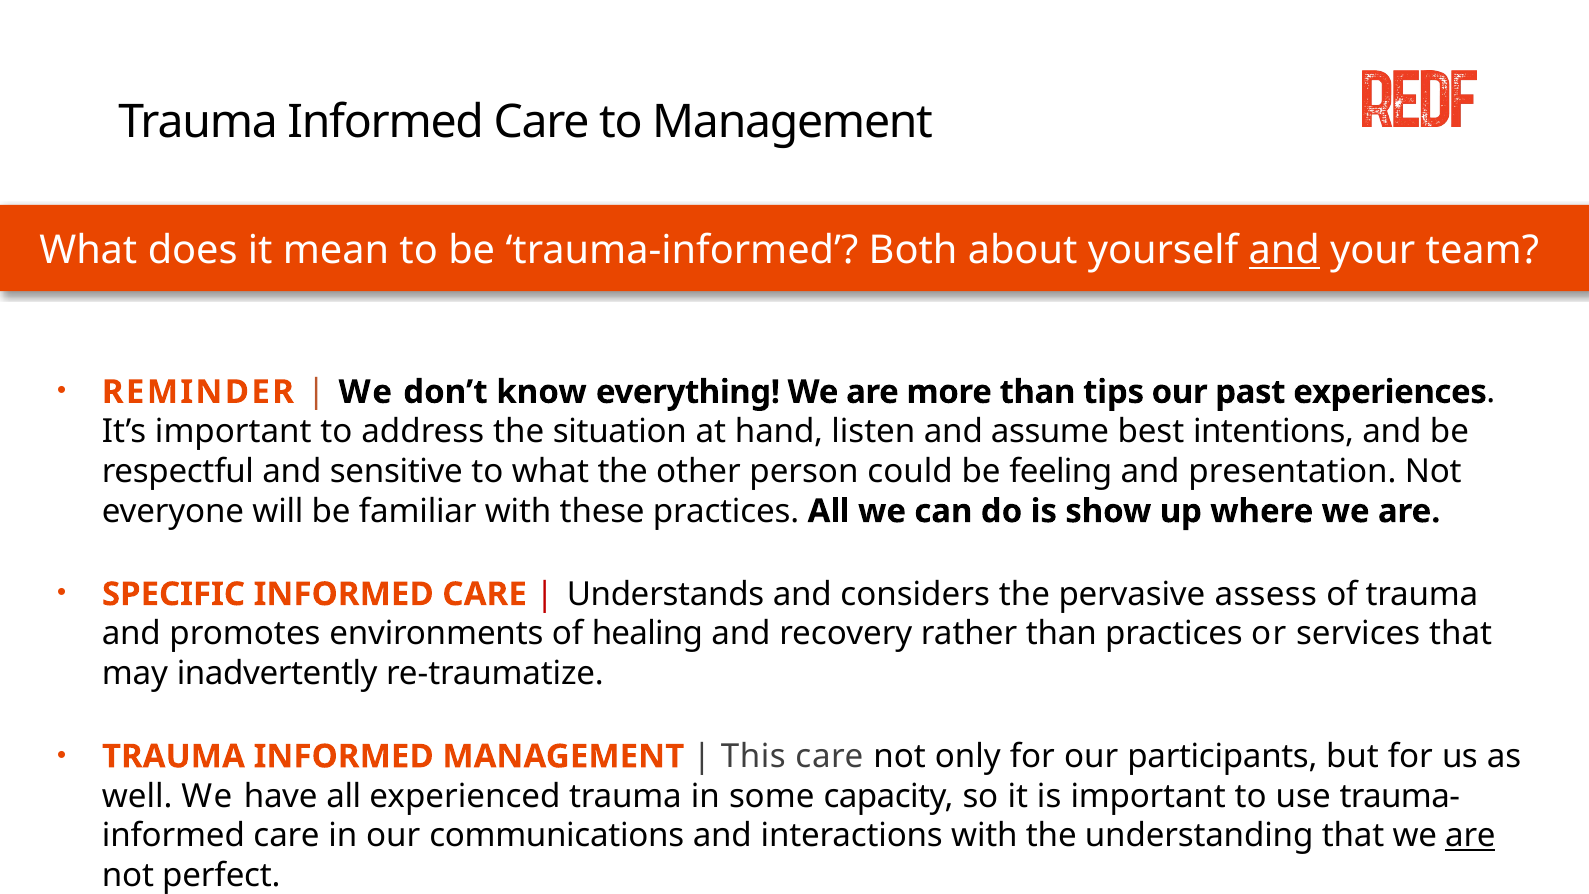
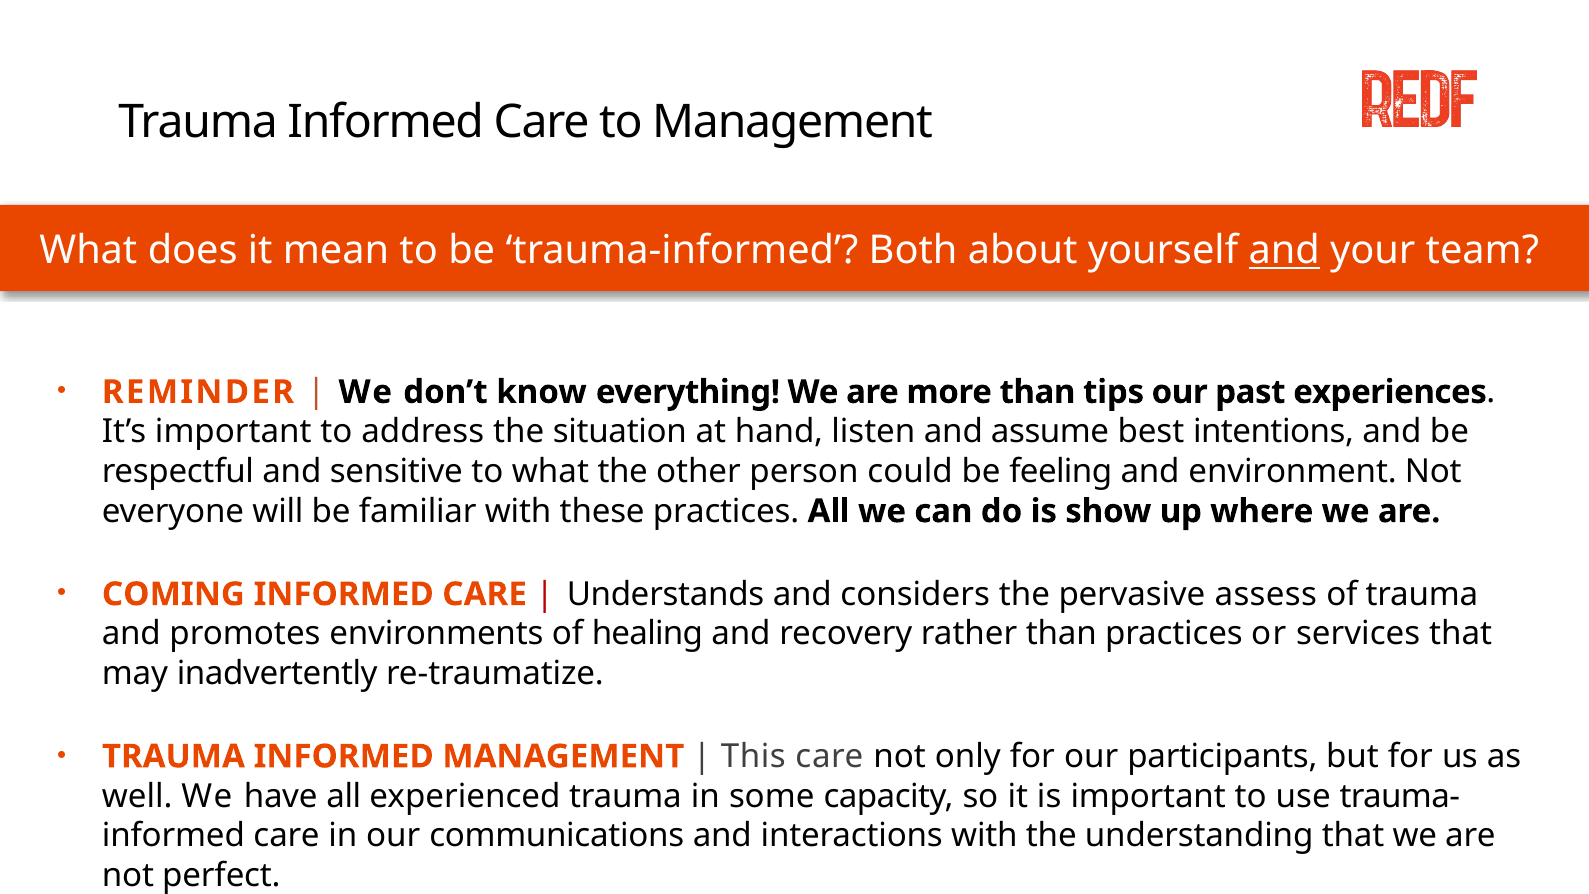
presentation: presentation -> environment (1293, 471)
SPECIFIC: SPECIFIC -> COMING (173, 594)
are underline: present -> none (1470, 836)
